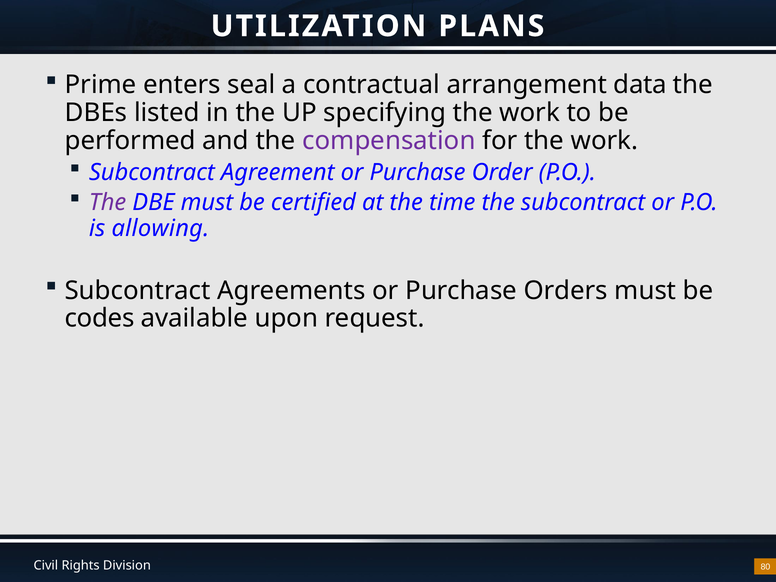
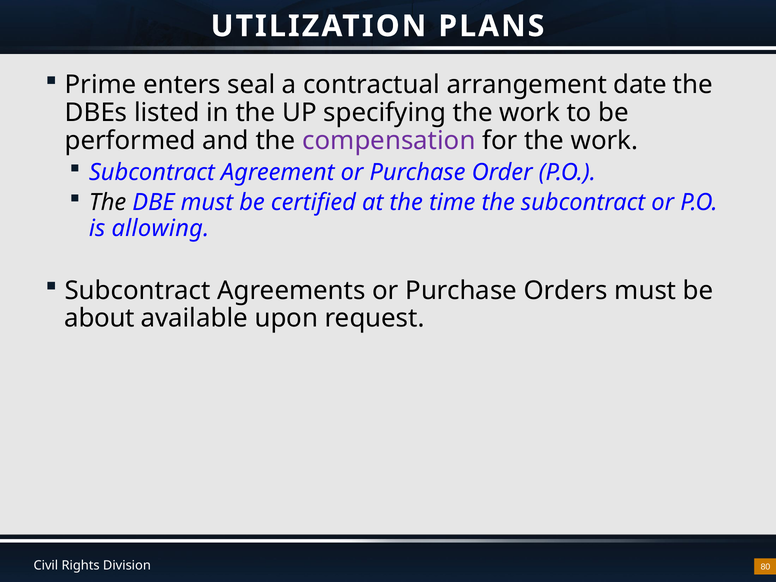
data: data -> date (640, 85)
The colour: purple -> black (108, 203)
codes: codes -> about (100, 318)
